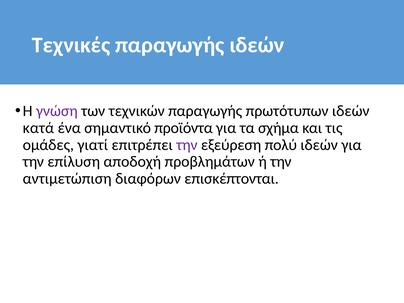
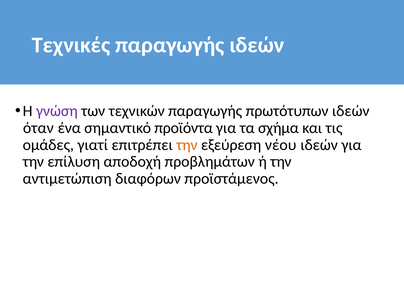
κατά: κατά -> όταν (38, 128)
την colour: purple -> orange (187, 145)
πολύ: πολύ -> νέου (281, 145)
επισκέπτονται: επισκέπτονται -> προϊστάμενος (231, 179)
